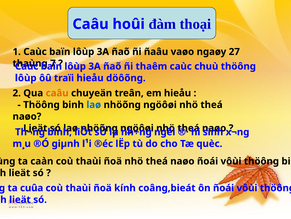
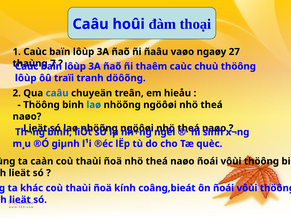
traïi hieåu: hieåu -> tranh (90, 78)
caâu colour: orange -> blue (57, 93)
cuûa: cuûa -> khác (32, 187)
